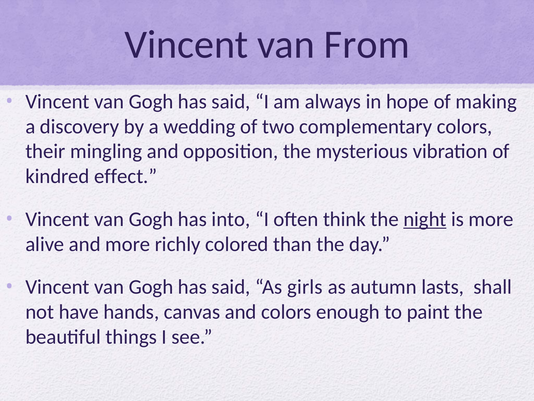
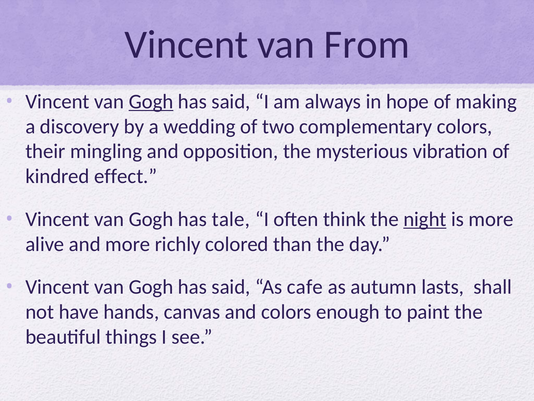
Gogh underline: none -> present (151, 101)
into: into -> tale (231, 219)
girls: girls -> cafe (305, 287)
